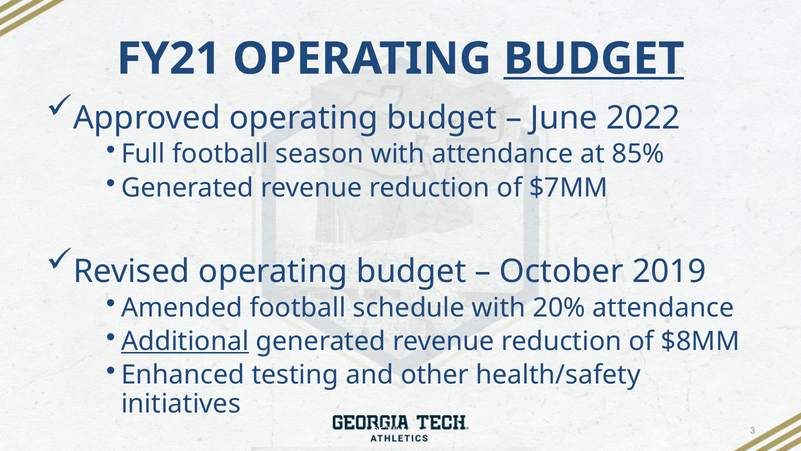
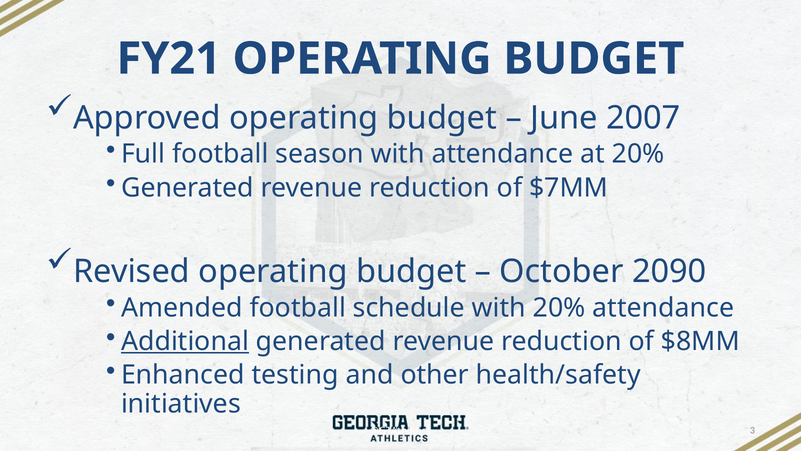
BUDGET underline: present -> none (594, 59)
2022: 2022 -> 2007 (643, 118)
at 85%: 85% -> 20% (638, 154)
2019: 2019 -> 2090 (669, 271)
